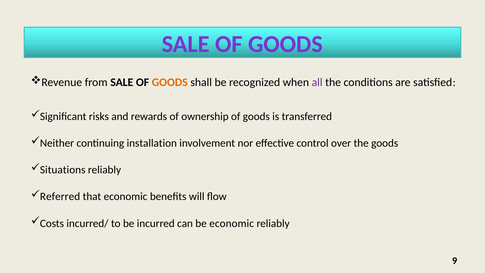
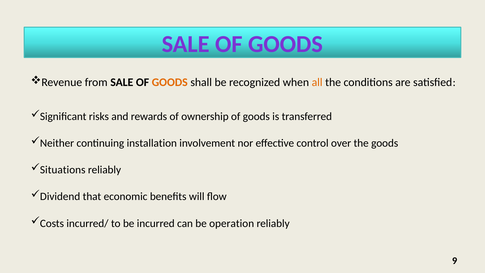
all colour: purple -> orange (317, 82)
Referred: Referred -> Dividend (60, 197)
be economic: economic -> operation (232, 223)
